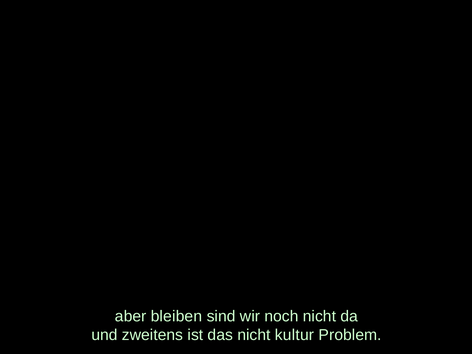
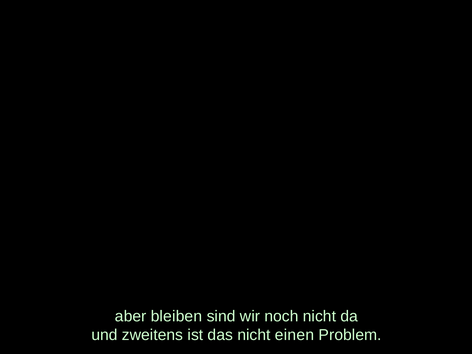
kultur: kultur -> einen (295, 335)
